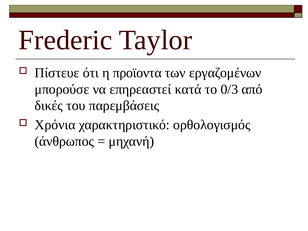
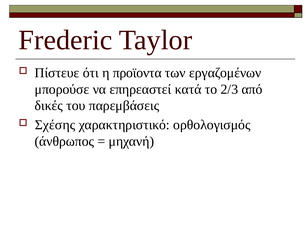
0/3: 0/3 -> 2/3 (229, 89)
Χρόνια: Χρόνια -> Σχέσης (55, 125)
